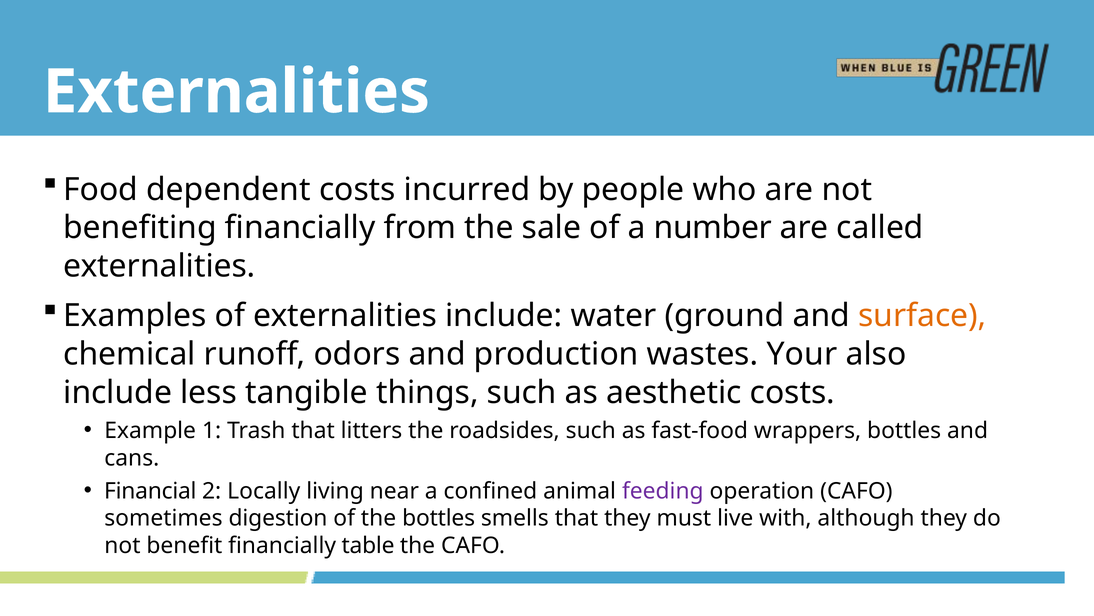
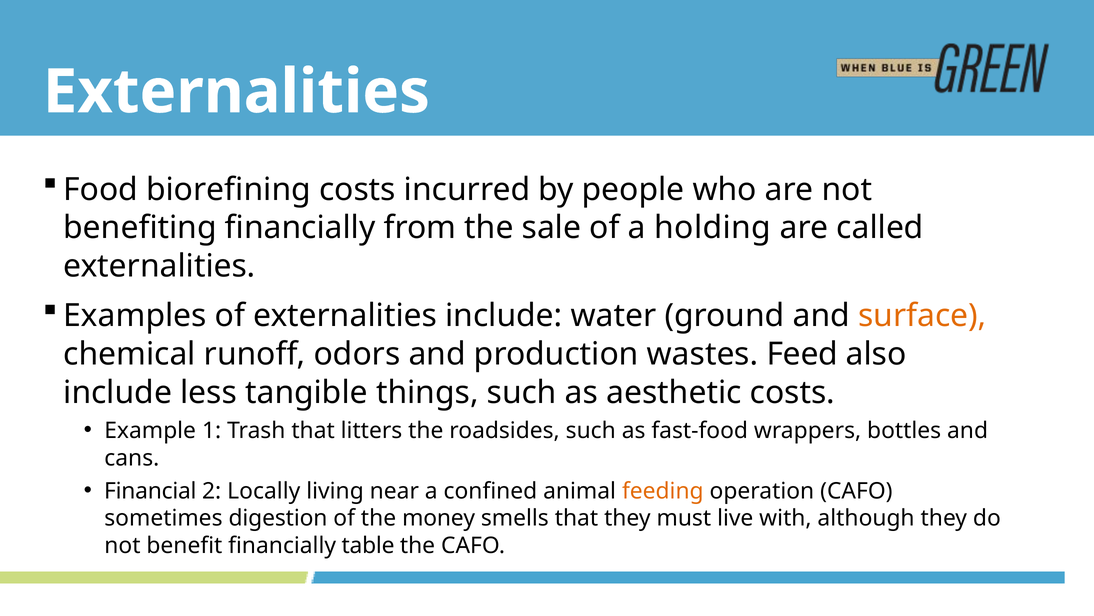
dependent: dependent -> biorefining (229, 189)
number: number -> holding (713, 228)
Your: Your -> Feed (802, 354)
feeding colour: purple -> orange (663, 491)
the bottles: bottles -> money (439, 518)
